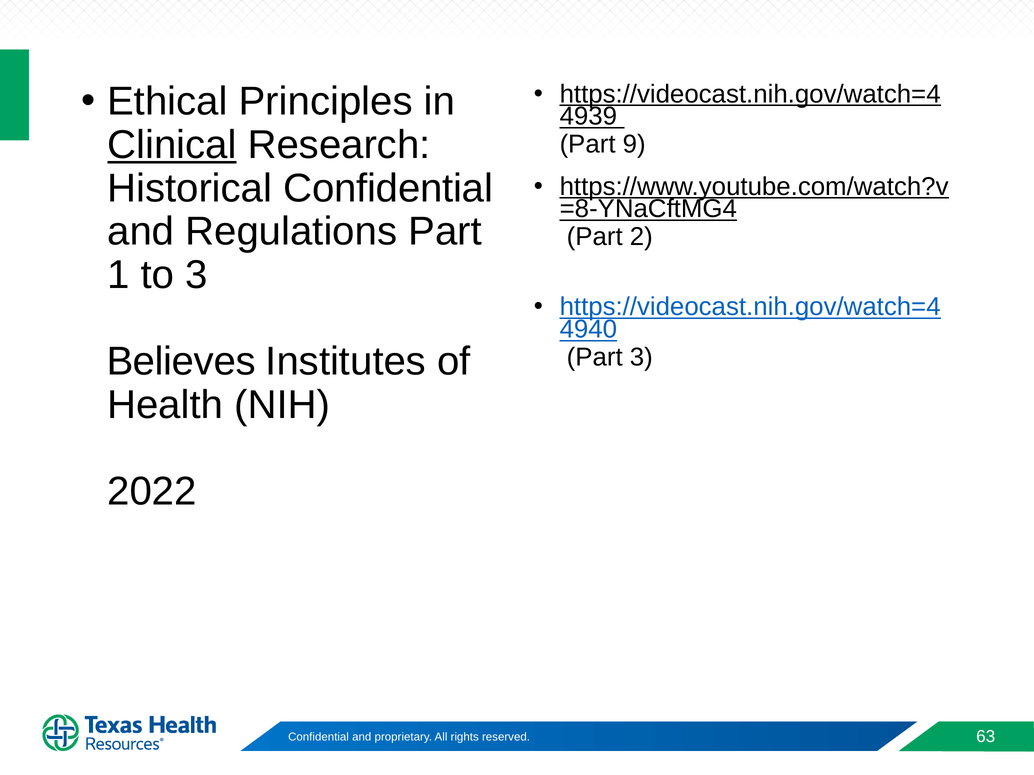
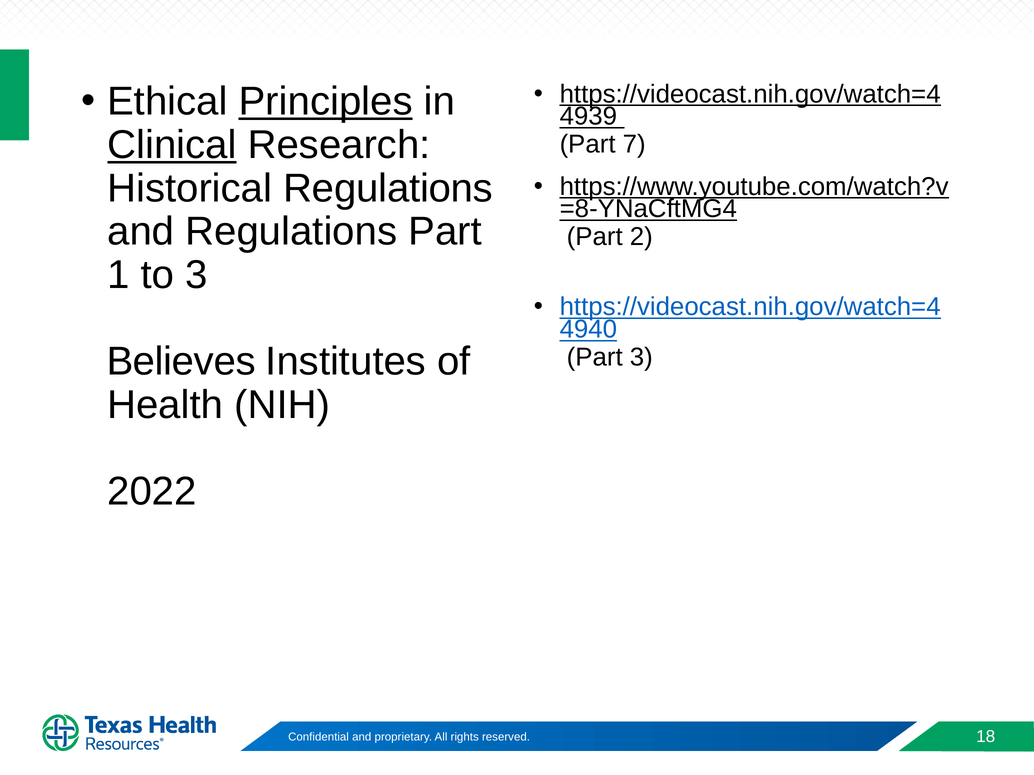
Principles underline: none -> present (326, 102)
9: 9 -> 7 (634, 144)
Historical Confidential: Confidential -> Regulations (388, 188)
63: 63 -> 18 (986, 737)
